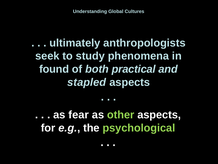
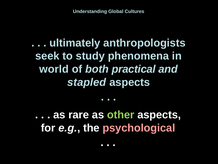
found: found -> world (54, 69)
fear: fear -> rare (79, 114)
psychological colour: light green -> pink (139, 128)
